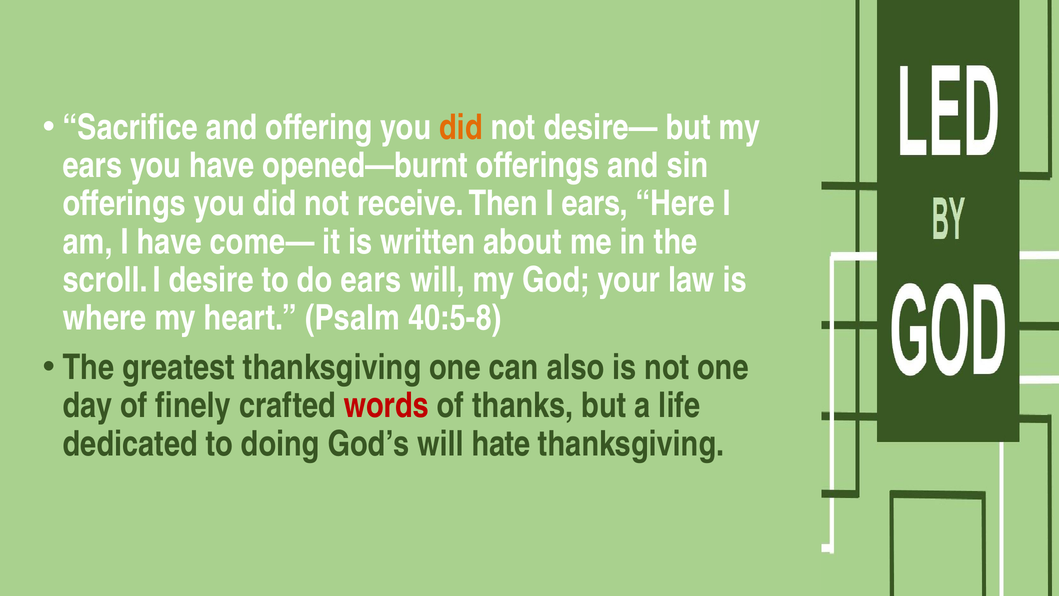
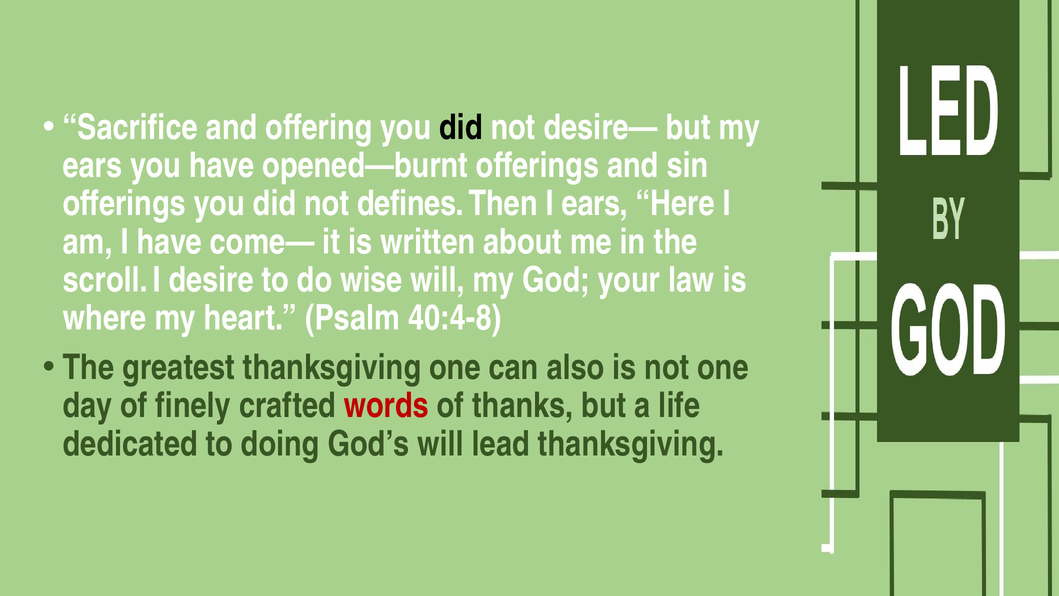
did colour: orange -> black (461, 127)
receive: receive -> defines (410, 204)
do ears: ears -> wise (371, 280)
40:5-8: 40:5-8 -> 40:4-8 (455, 318)
hate: hate -> lead (501, 444)
